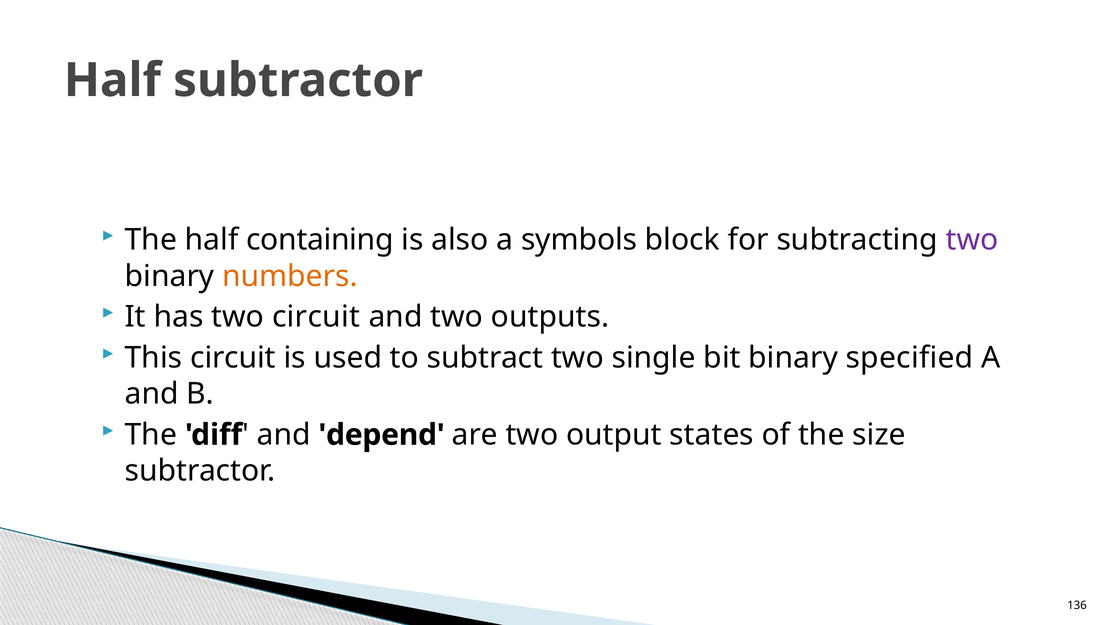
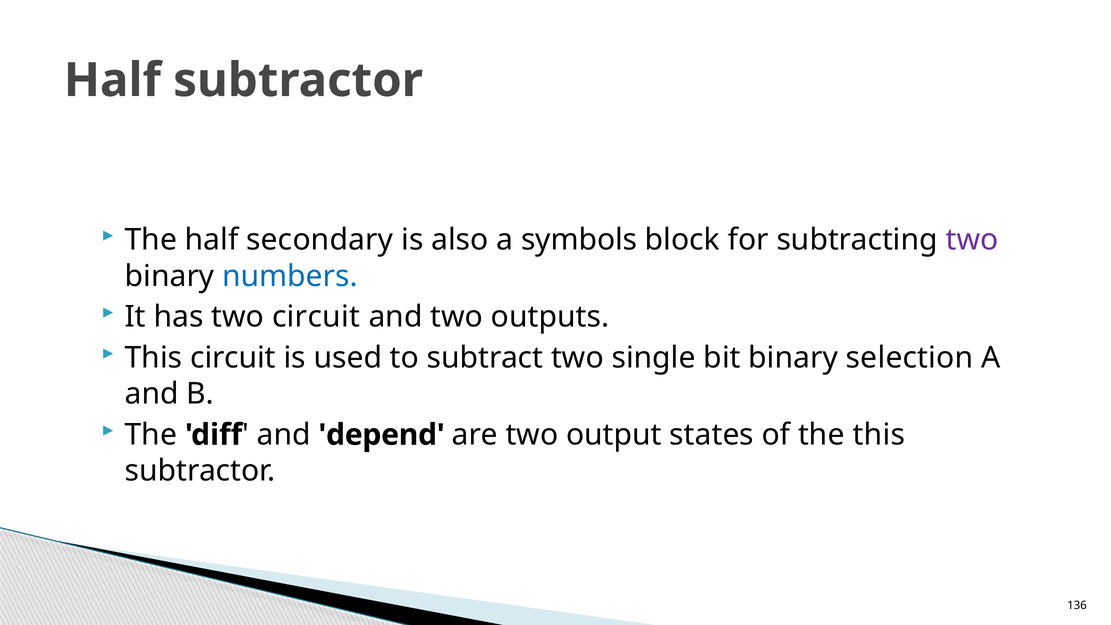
containing: containing -> secondary (320, 240)
numbers colour: orange -> blue (290, 276)
specified: specified -> selection (910, 358)
the size: size -> this (879, 435)
